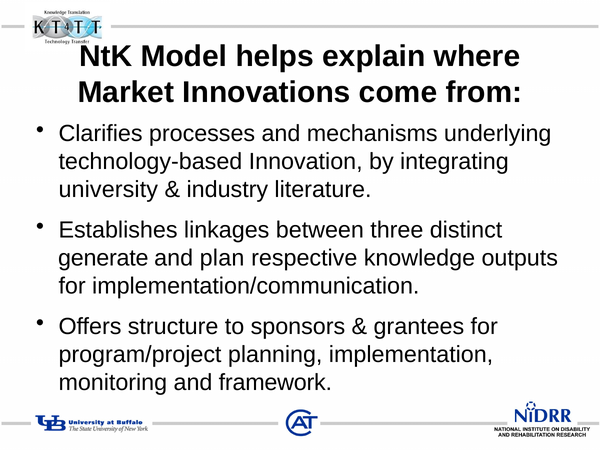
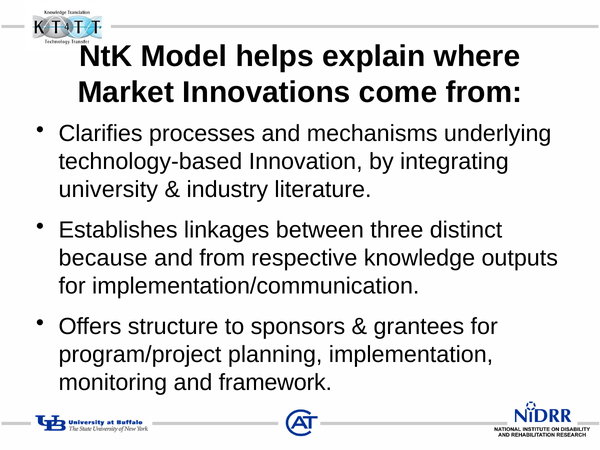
generate: generate -> because (103, 258)
and plan: plan -> from (222, 258)
